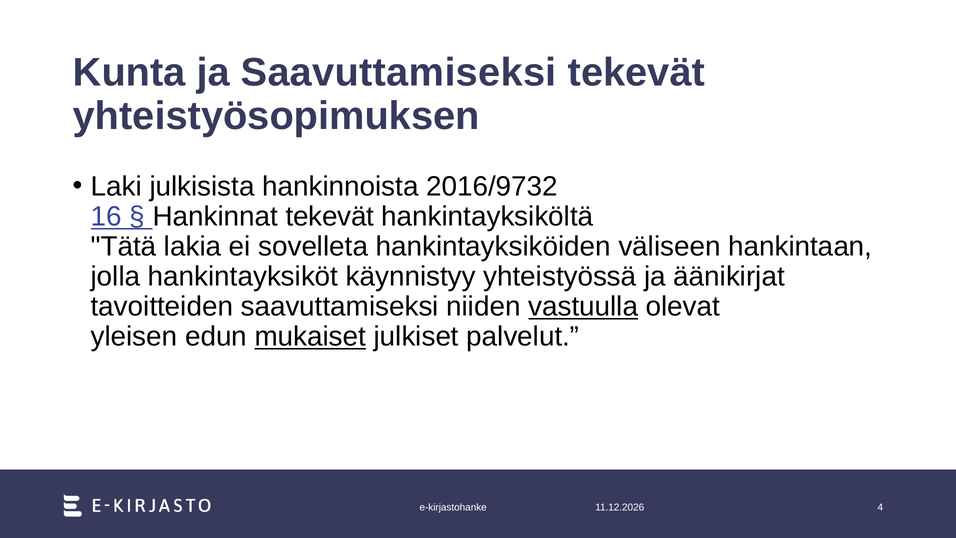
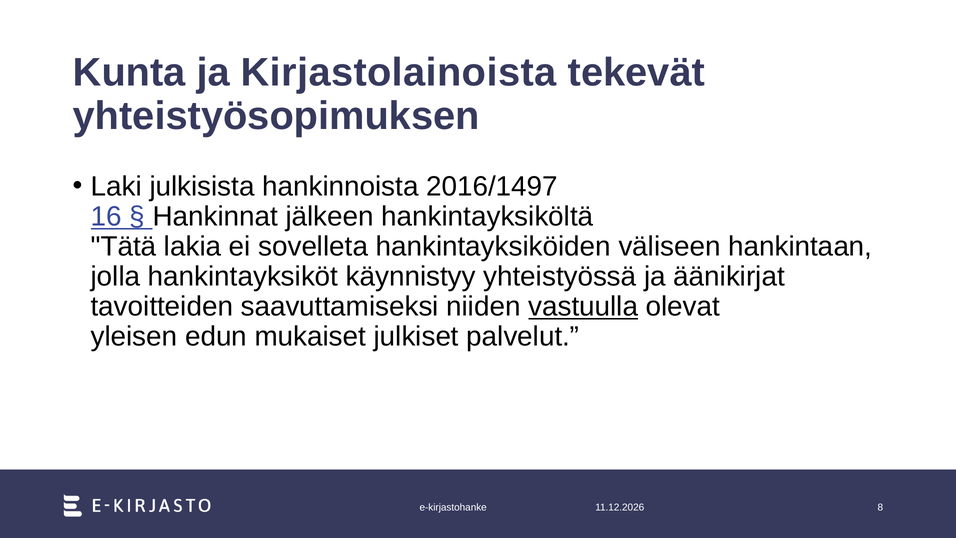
ja Saavuttamiseksi: Saavuttamiseksi -> Kirjastolainoista (399, 73)
2016/9732: 2016/9732 -> 2016/1497 (492, 186)
Hankinnat tekevät: tekevät -> jälkeen (330, 216)
mukaiset underline: present -> none (310, 337)
4: 4 -> 8 (880, 507)
